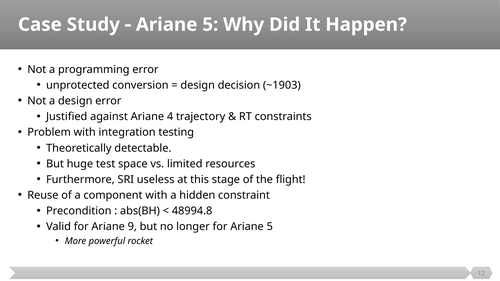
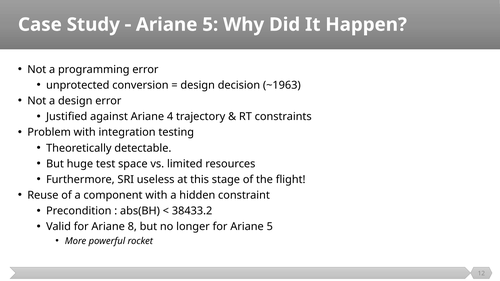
~1903: ~1903 -> ~1963 (282, 85)
48994.8: 48994.8 -> 38433.2 (192, 211)
9: 9 -> 8 (132, 227)
